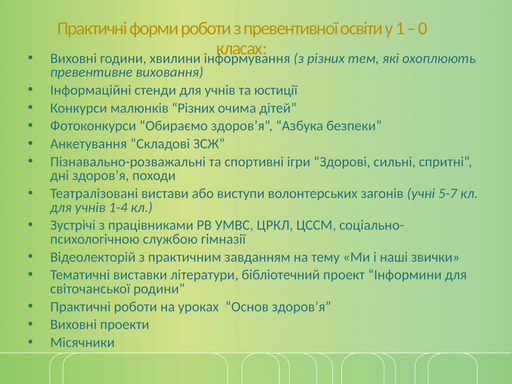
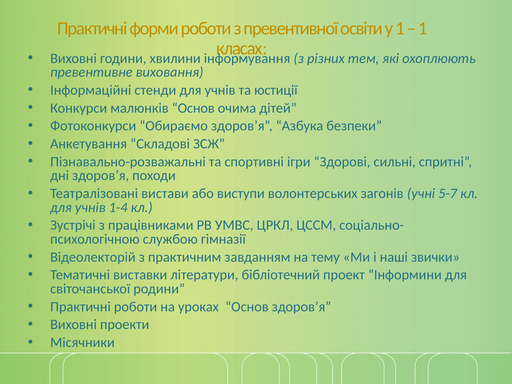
0: 0 -> 1 (423, 28)
малюнків Різних: Різних -> Основ (193, 108)
